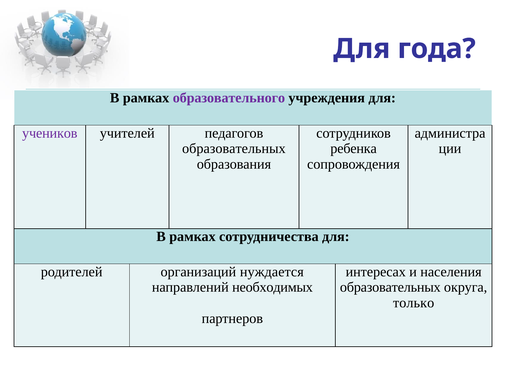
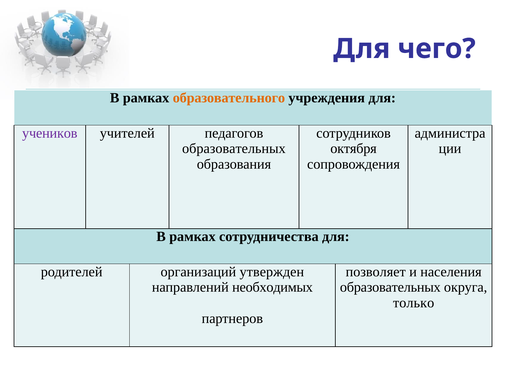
года: года -> чего (437, 49)
образовательного colour: purple -> orange (229, 98)
ребенка: ребенка -> октября (354, 149)
нуждается: нуждается -> утвержден (272, 272)
интересах: интересах -> позволяет (376, 272)
